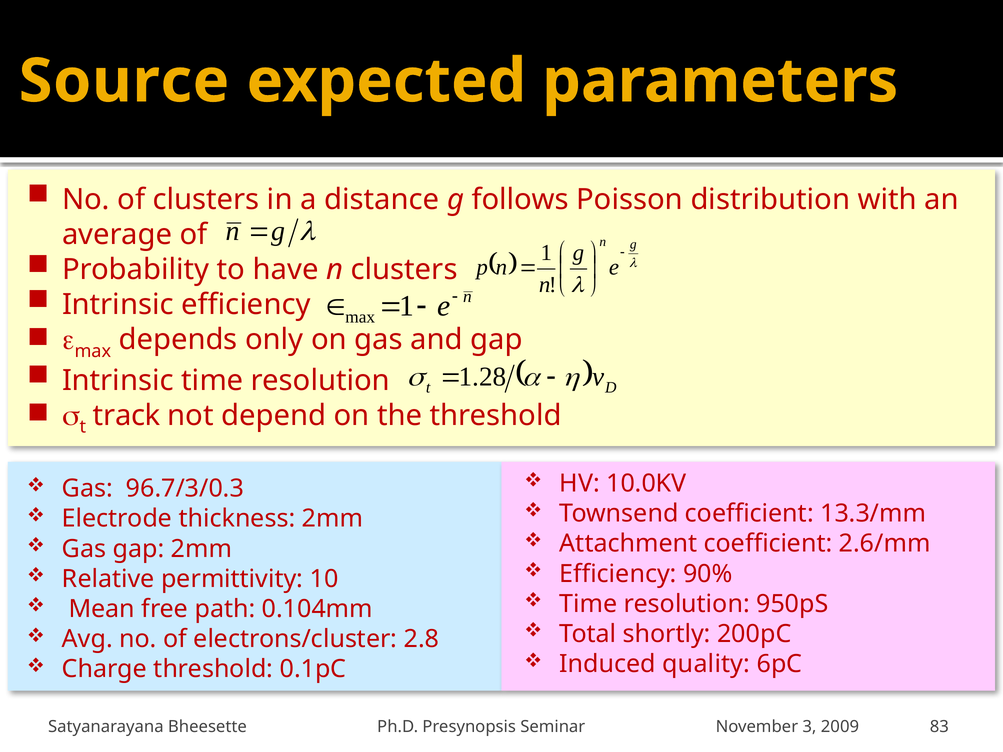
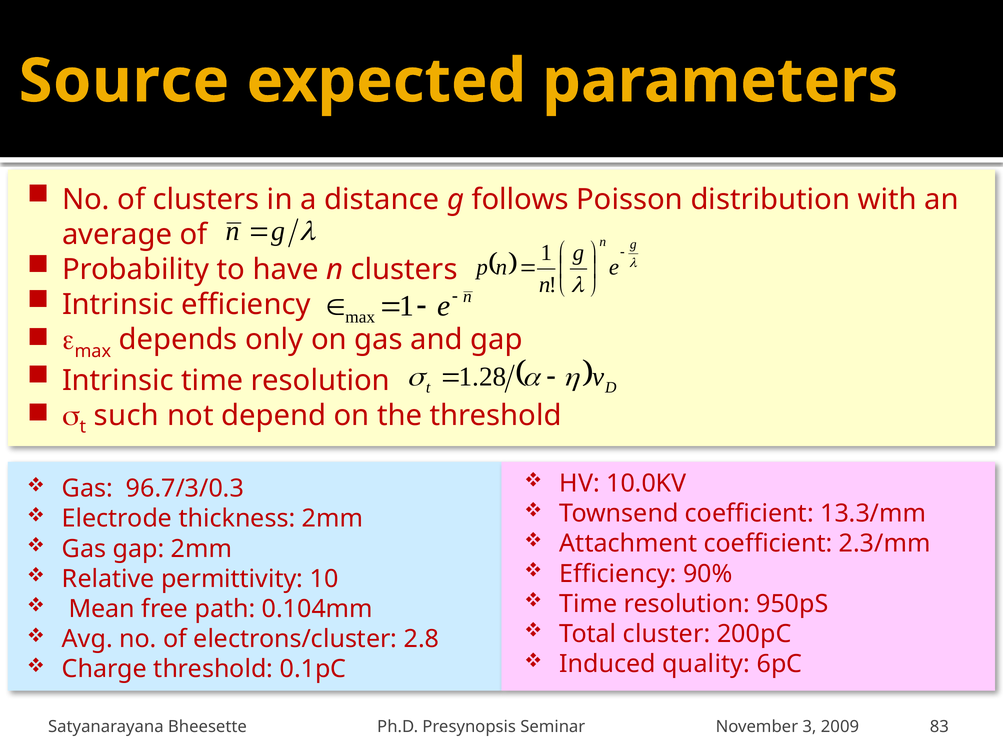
track: track -> such (126, 416)
2.6/mm: 2.6/mm -> 2.3/mm (885, 544)
shortly: shortly -> cluster (667, 634)
